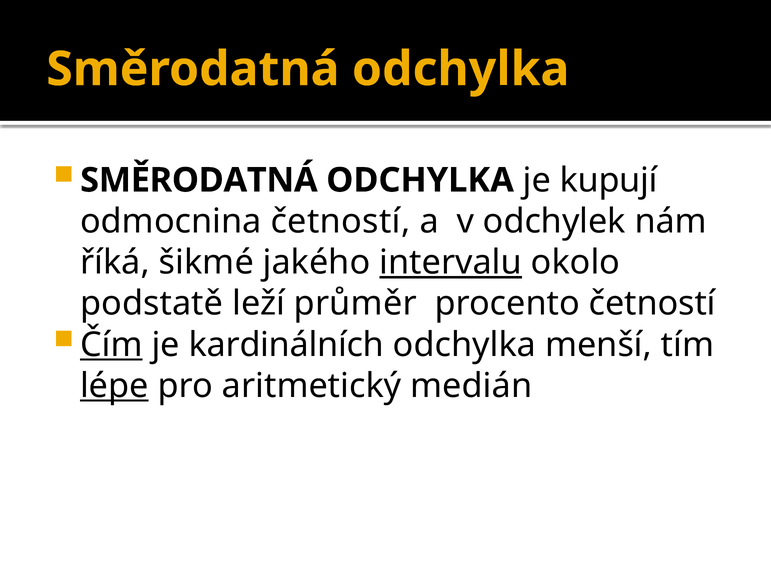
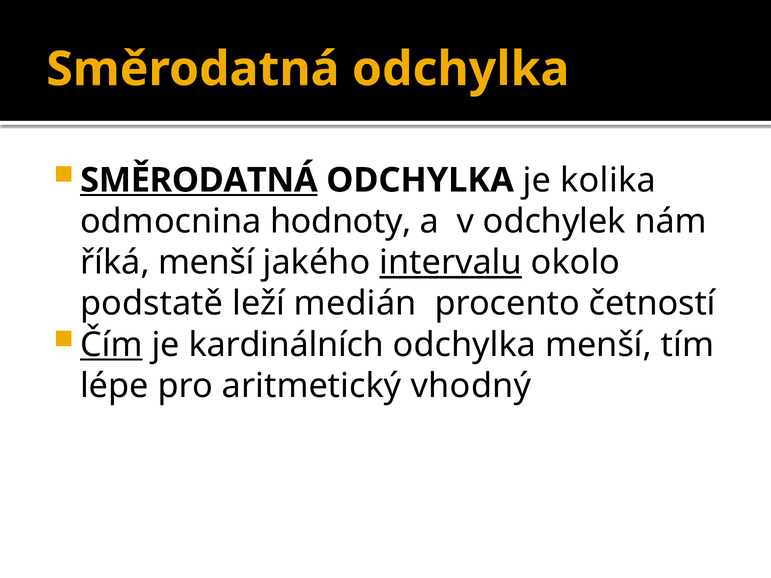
SMĚRODATNÁ underline: none -> present (199, 180)
kupují: kupují -> kolika (608, 180)
odmocnina četností: četností -> hodnoty (341, 221)
říká šikmé: šikmé -> menší (206, 263)
průměr: průměr -> medián (355, 304)
lépe underline: present -> none (114, 386)
medián: medián -> vhodný (471, 386)
